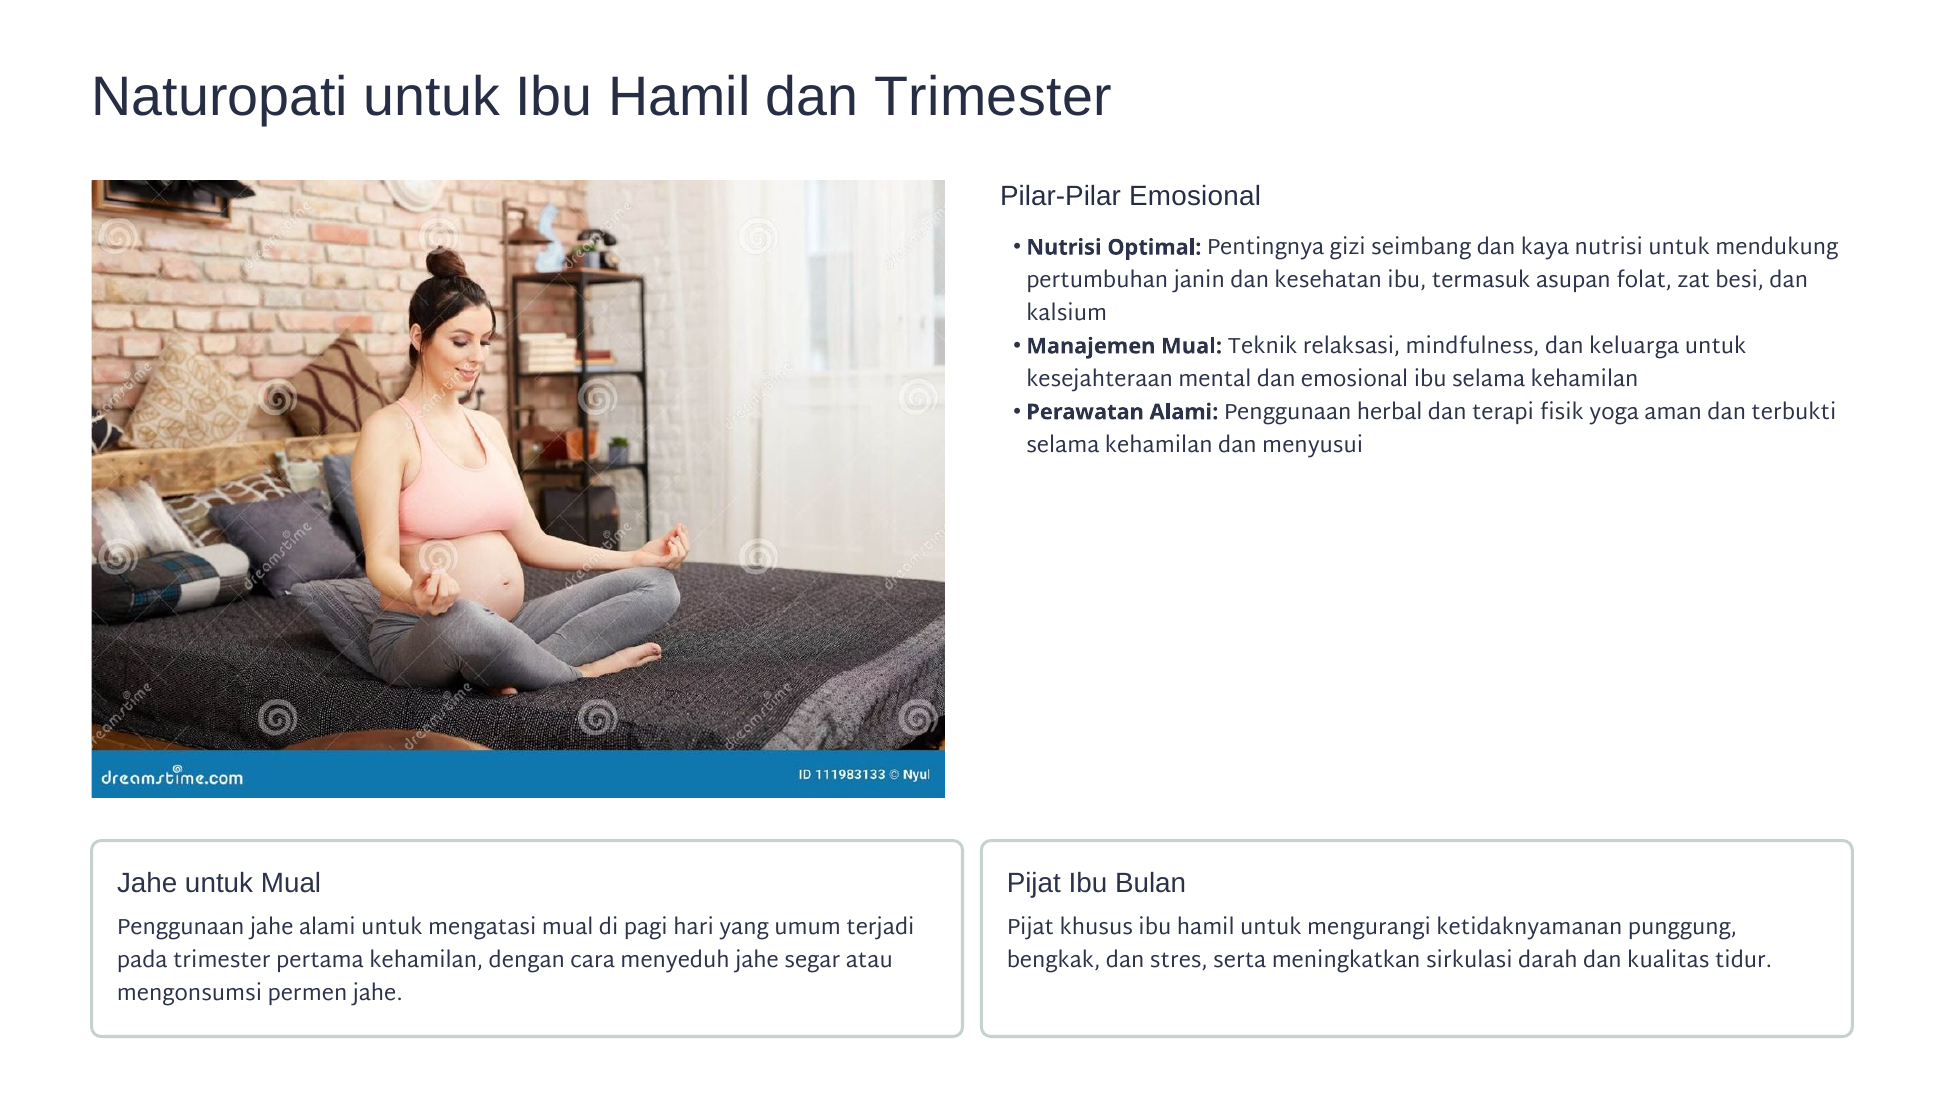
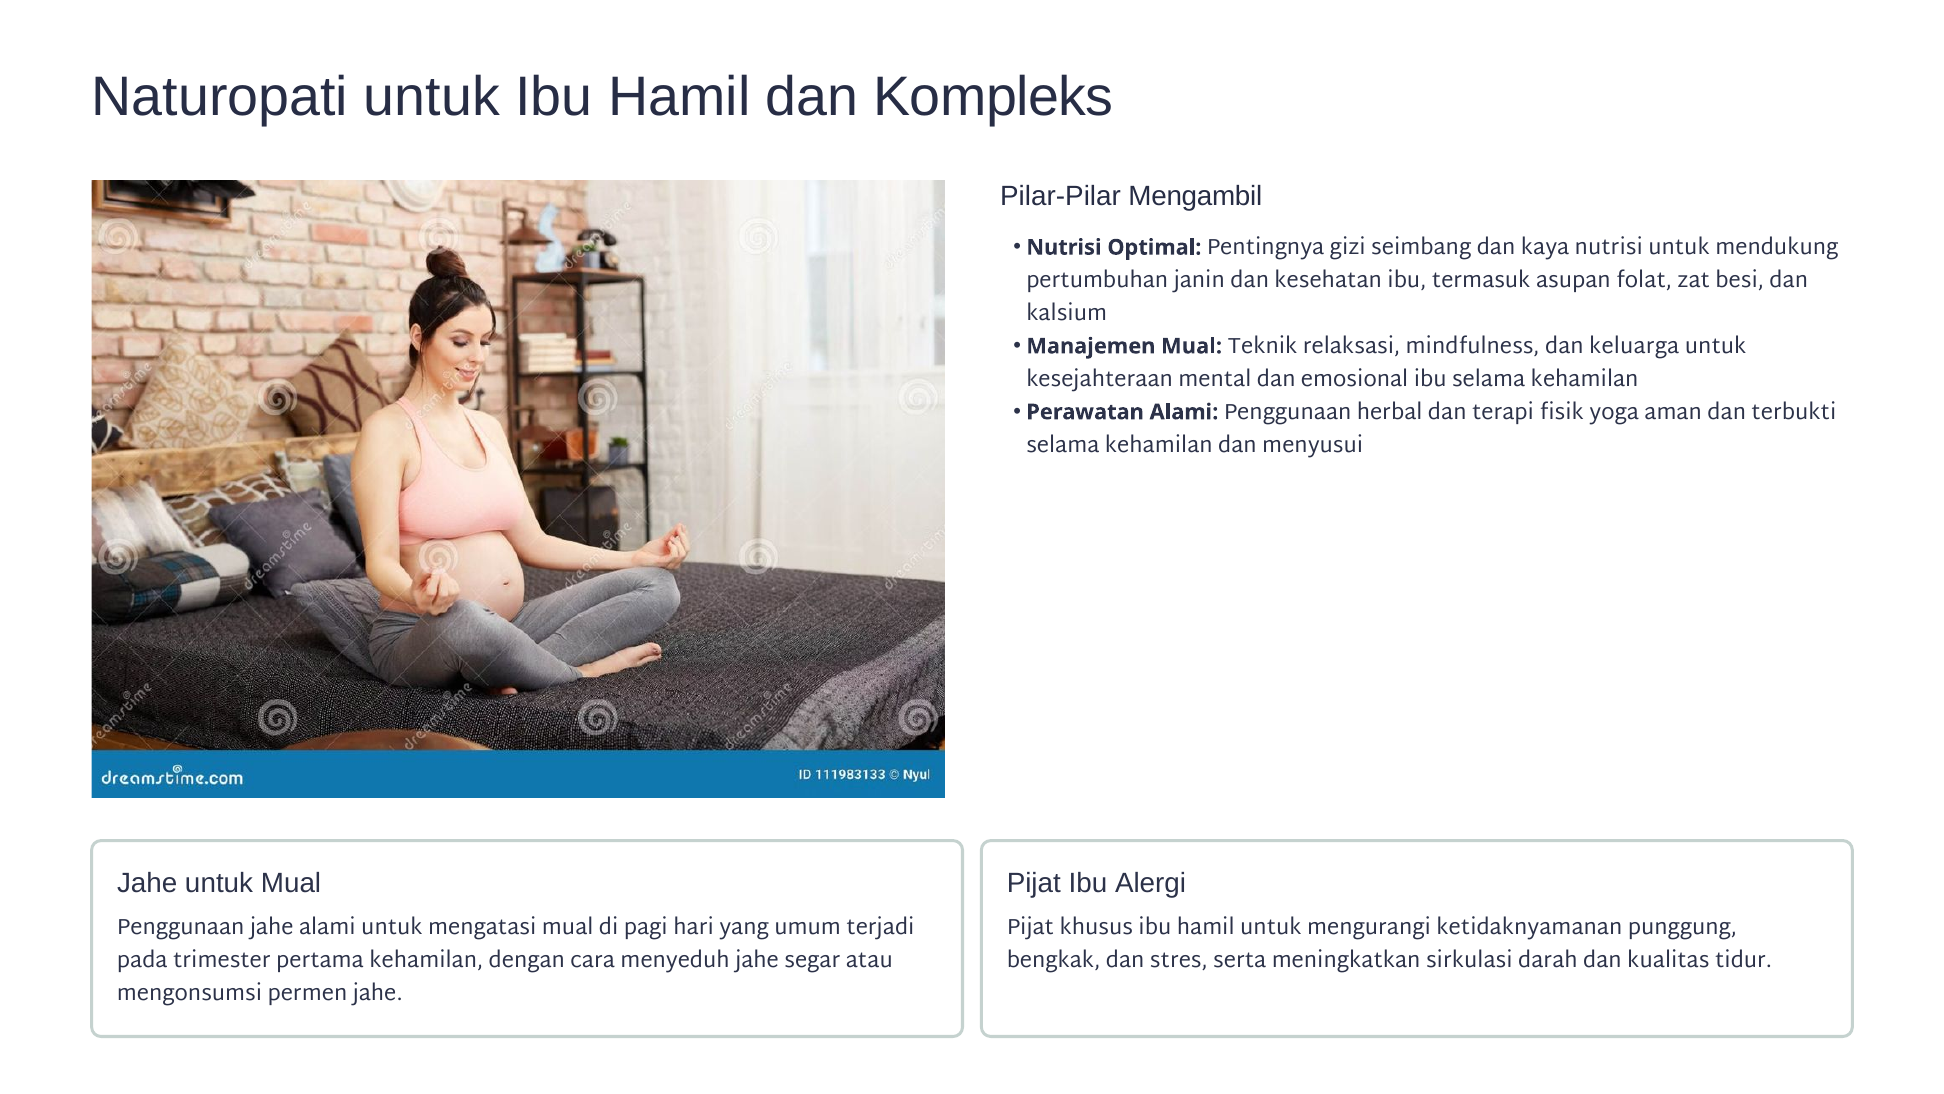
dan Trimester: Trimester -> Kompleks (994, 97)
Pilar-Pilar Emosional: Emosional -> Mengambil (1195, 196)
Bulan: Bulan -> Alergi (1151, 883)
